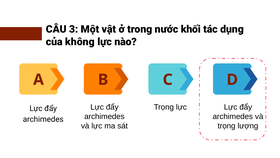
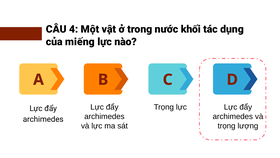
3: 3 -> 4 (74, 29)
không: không -> miếng (80, 42)
